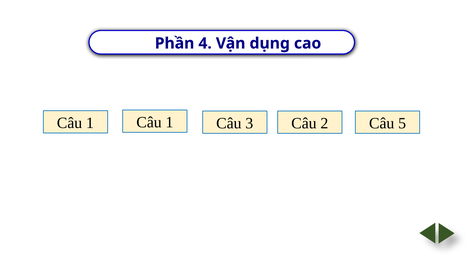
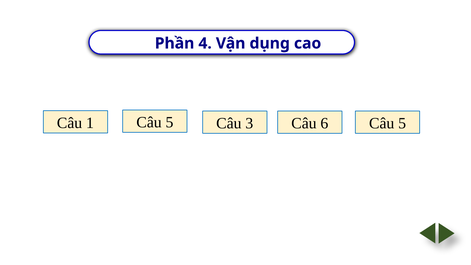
1: 1 -> 5 (169, 122)
2: 2 -> 6 (324, 123)
